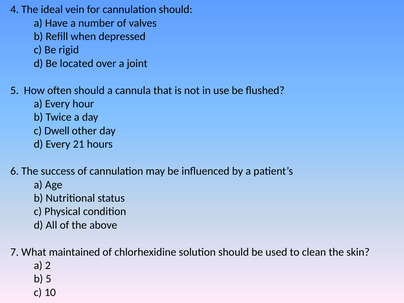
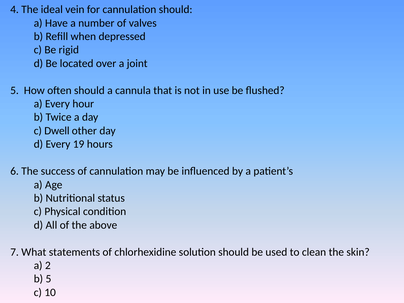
21: 21 -> 19 (79, 144)
maintained: maintained -> statements (74, 252)
